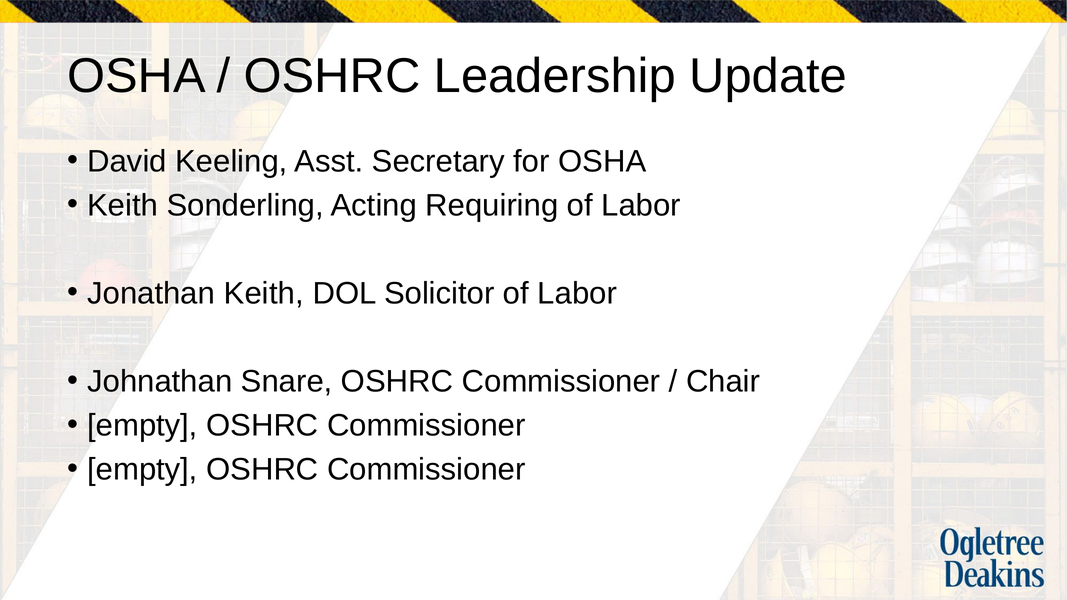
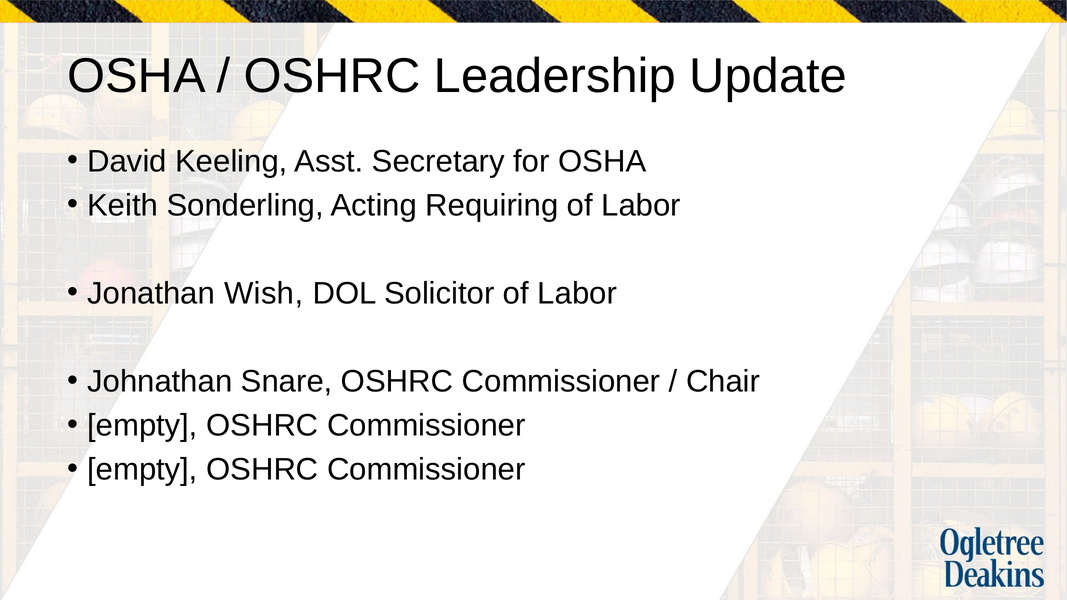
Jonathan Keith: Keith -> Wish (264, 293)
